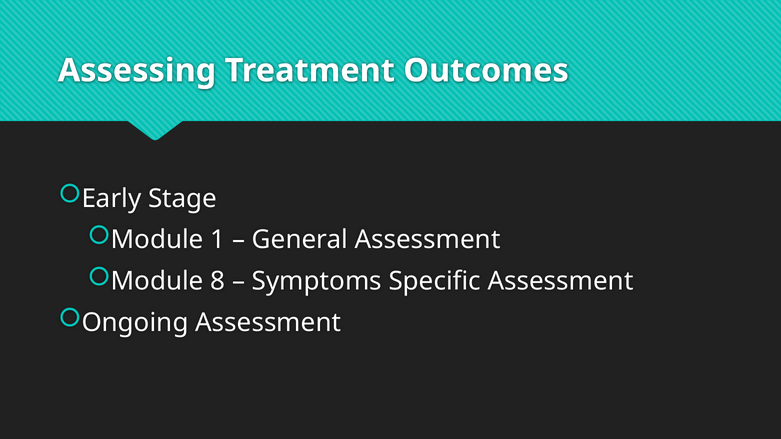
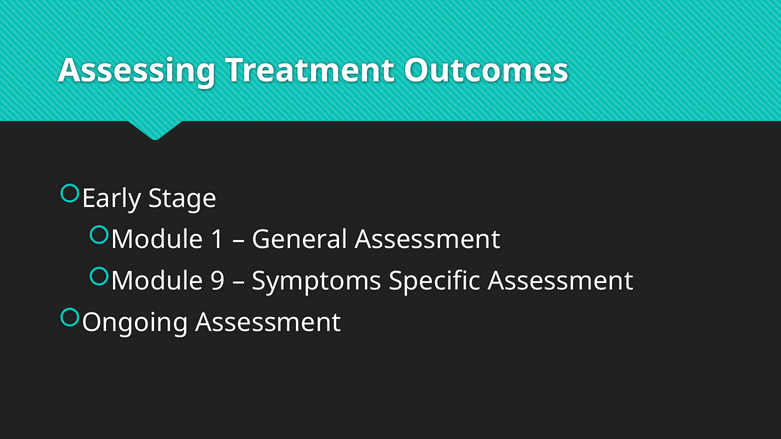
8: 8 -> 9 (218, 281)
